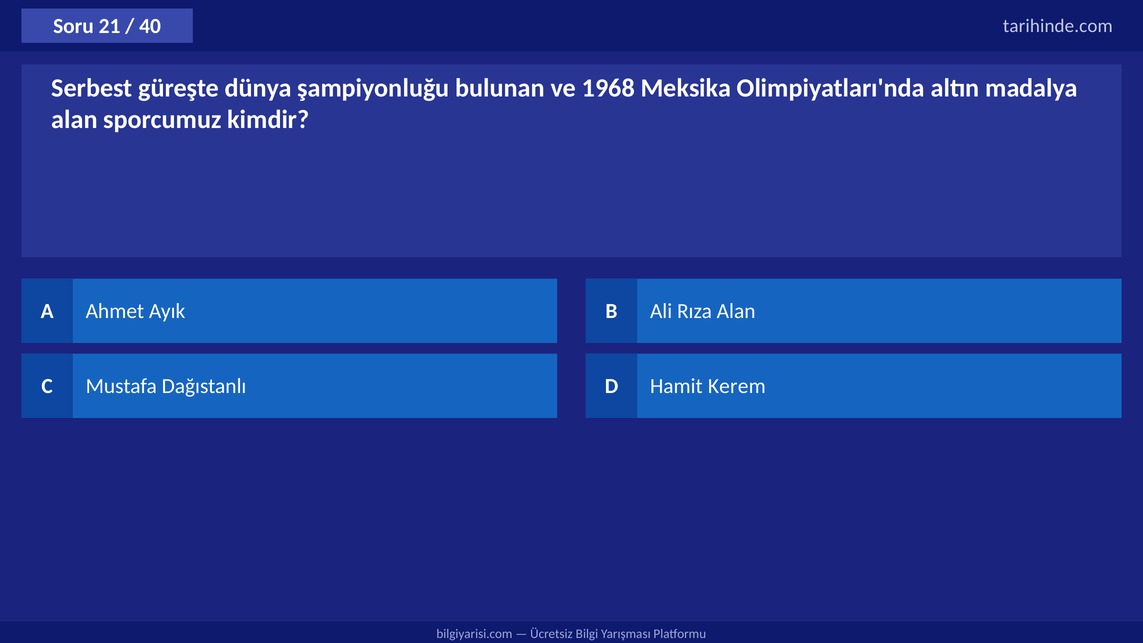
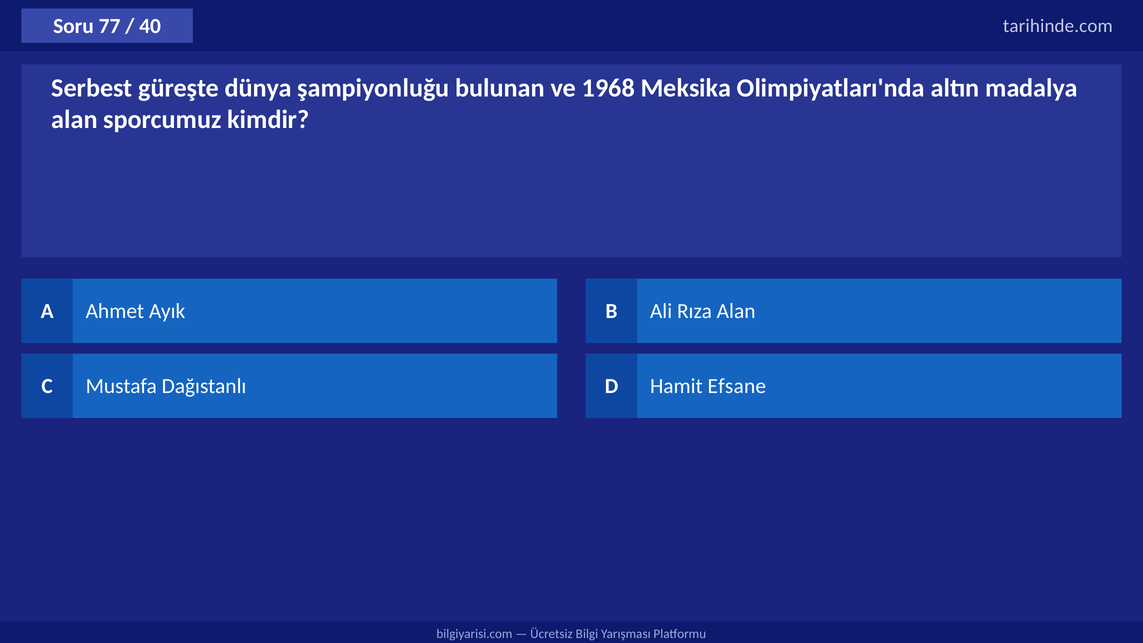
21: 21 -> 77 (110, 26)
Kerem: Kerem -> Efsane (737, 386)
